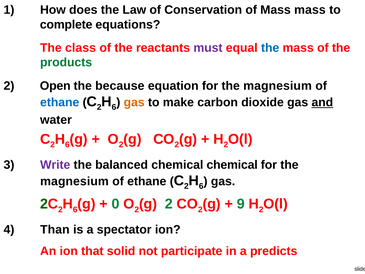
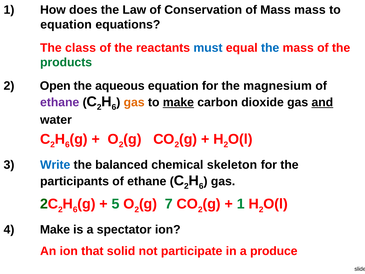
complete: complete -> equation (66, 25)
must colour: purple -> blue (208, 48)
because: because -> aqueous (120, 86)
ethane colour: blue -> purple (60, 102)
make underline: none -> present (178, 102)
Write colour: purple -> blue (55, 165)
chemical chemical: chemical -> skeleton (232, 165)
magnesium: magnesium -> participants (75, 181)
0: 0 -> 5 (116, 204)
2: 2 -> 7 (169, 204)
9: 9 -> 1 (241, 204)
4 Than: Than -> Make (55, 229)
predicts: predicts -> produce (274, 251)
